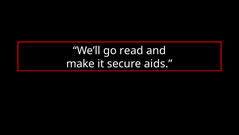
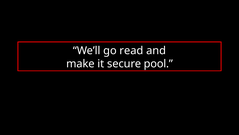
aids: aids -> pool (158, 64)
